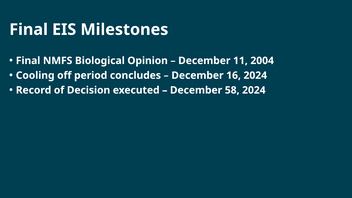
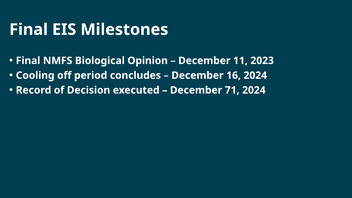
2004: 2004 -> 2023 (262, 61)
58: 58 -> 71 (232, 90)
